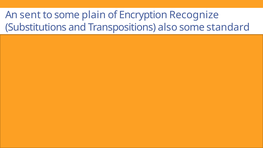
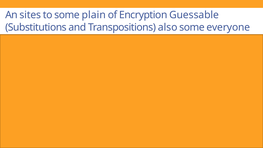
sent: sent -> sites (30, 15)
Recognize: Recognize -> Guessable (194, 15)
standard: standard -> everyone (228, 27)
